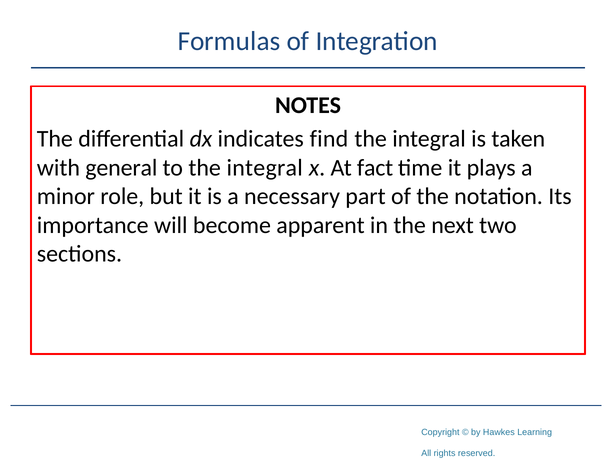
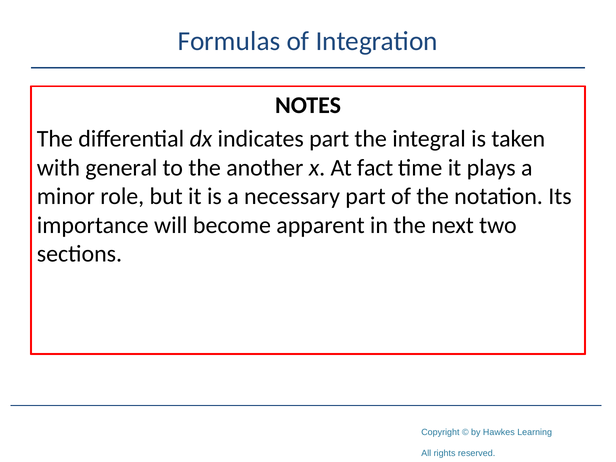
indicates find: find -> part (329, 139)
to the integral: integral -> another (265, 168)
